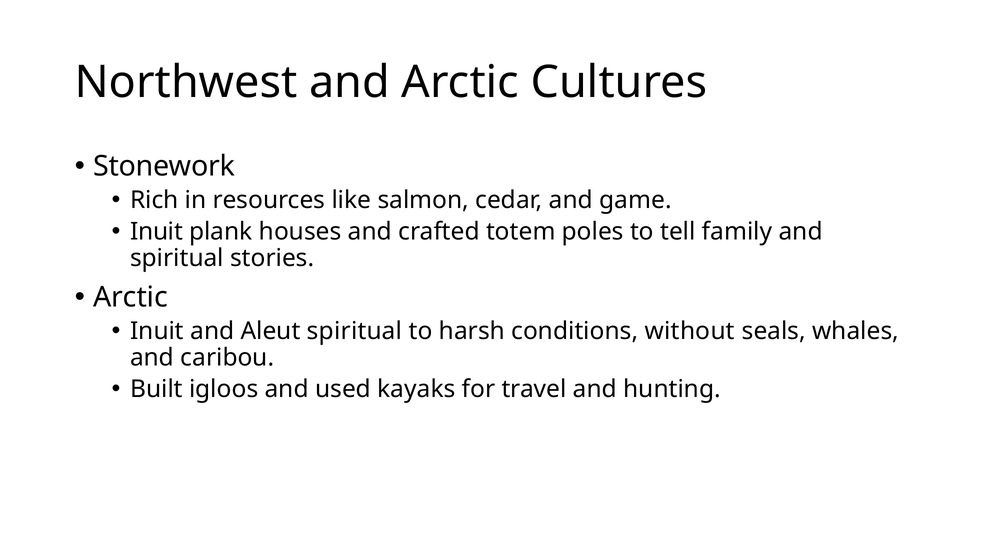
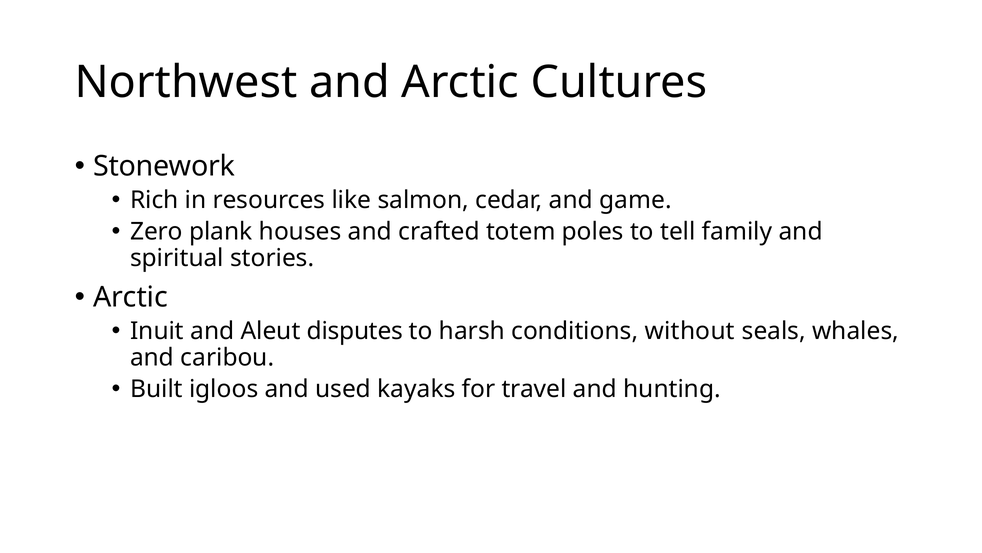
Inuit: Inuit -> Zero (156, 231)
Aleut spiritual: spiritual -> disputes (355, 331)
